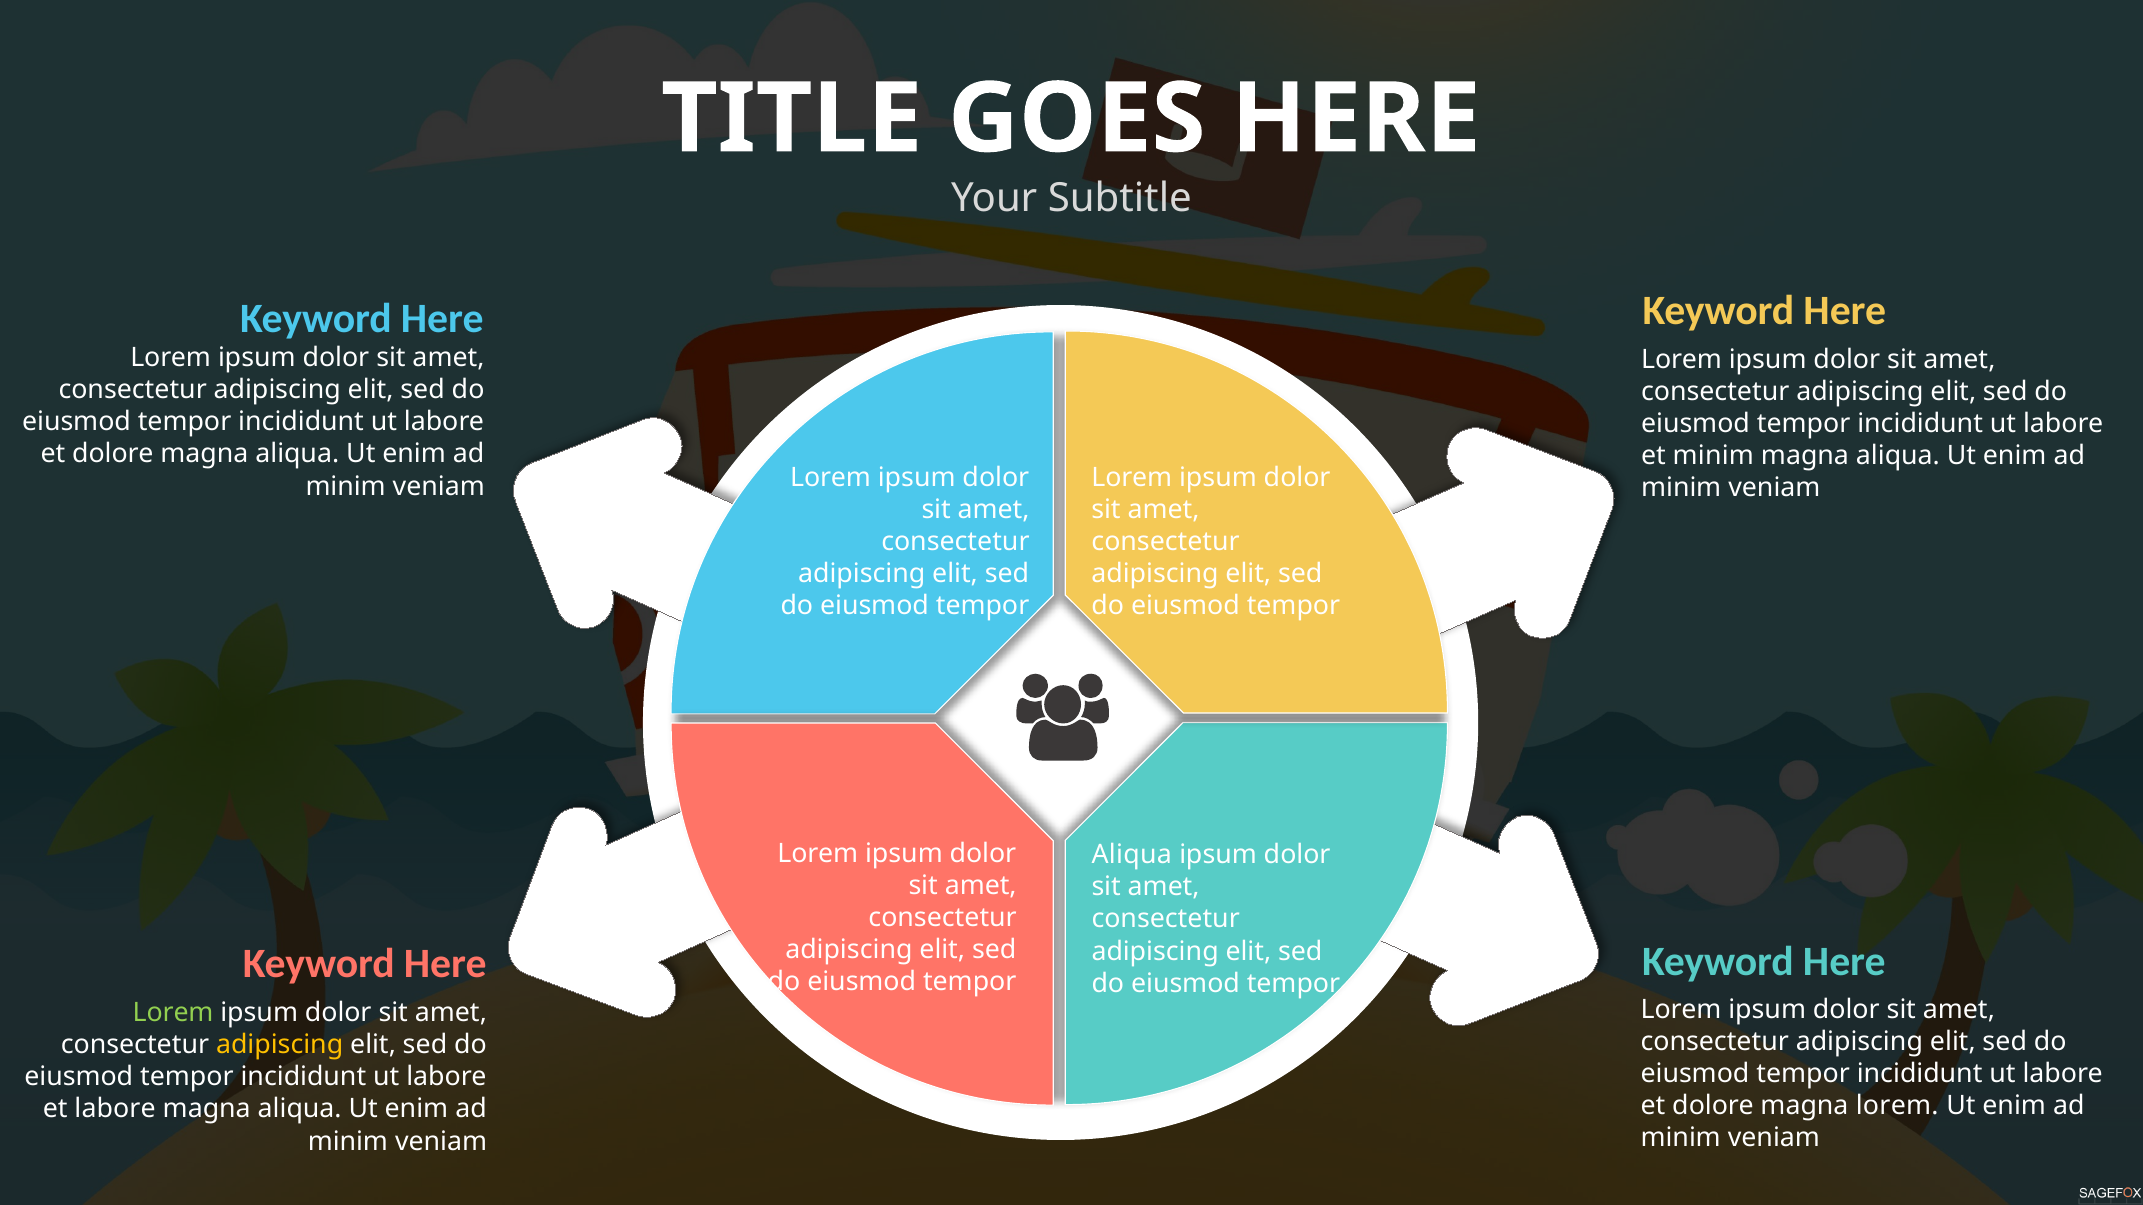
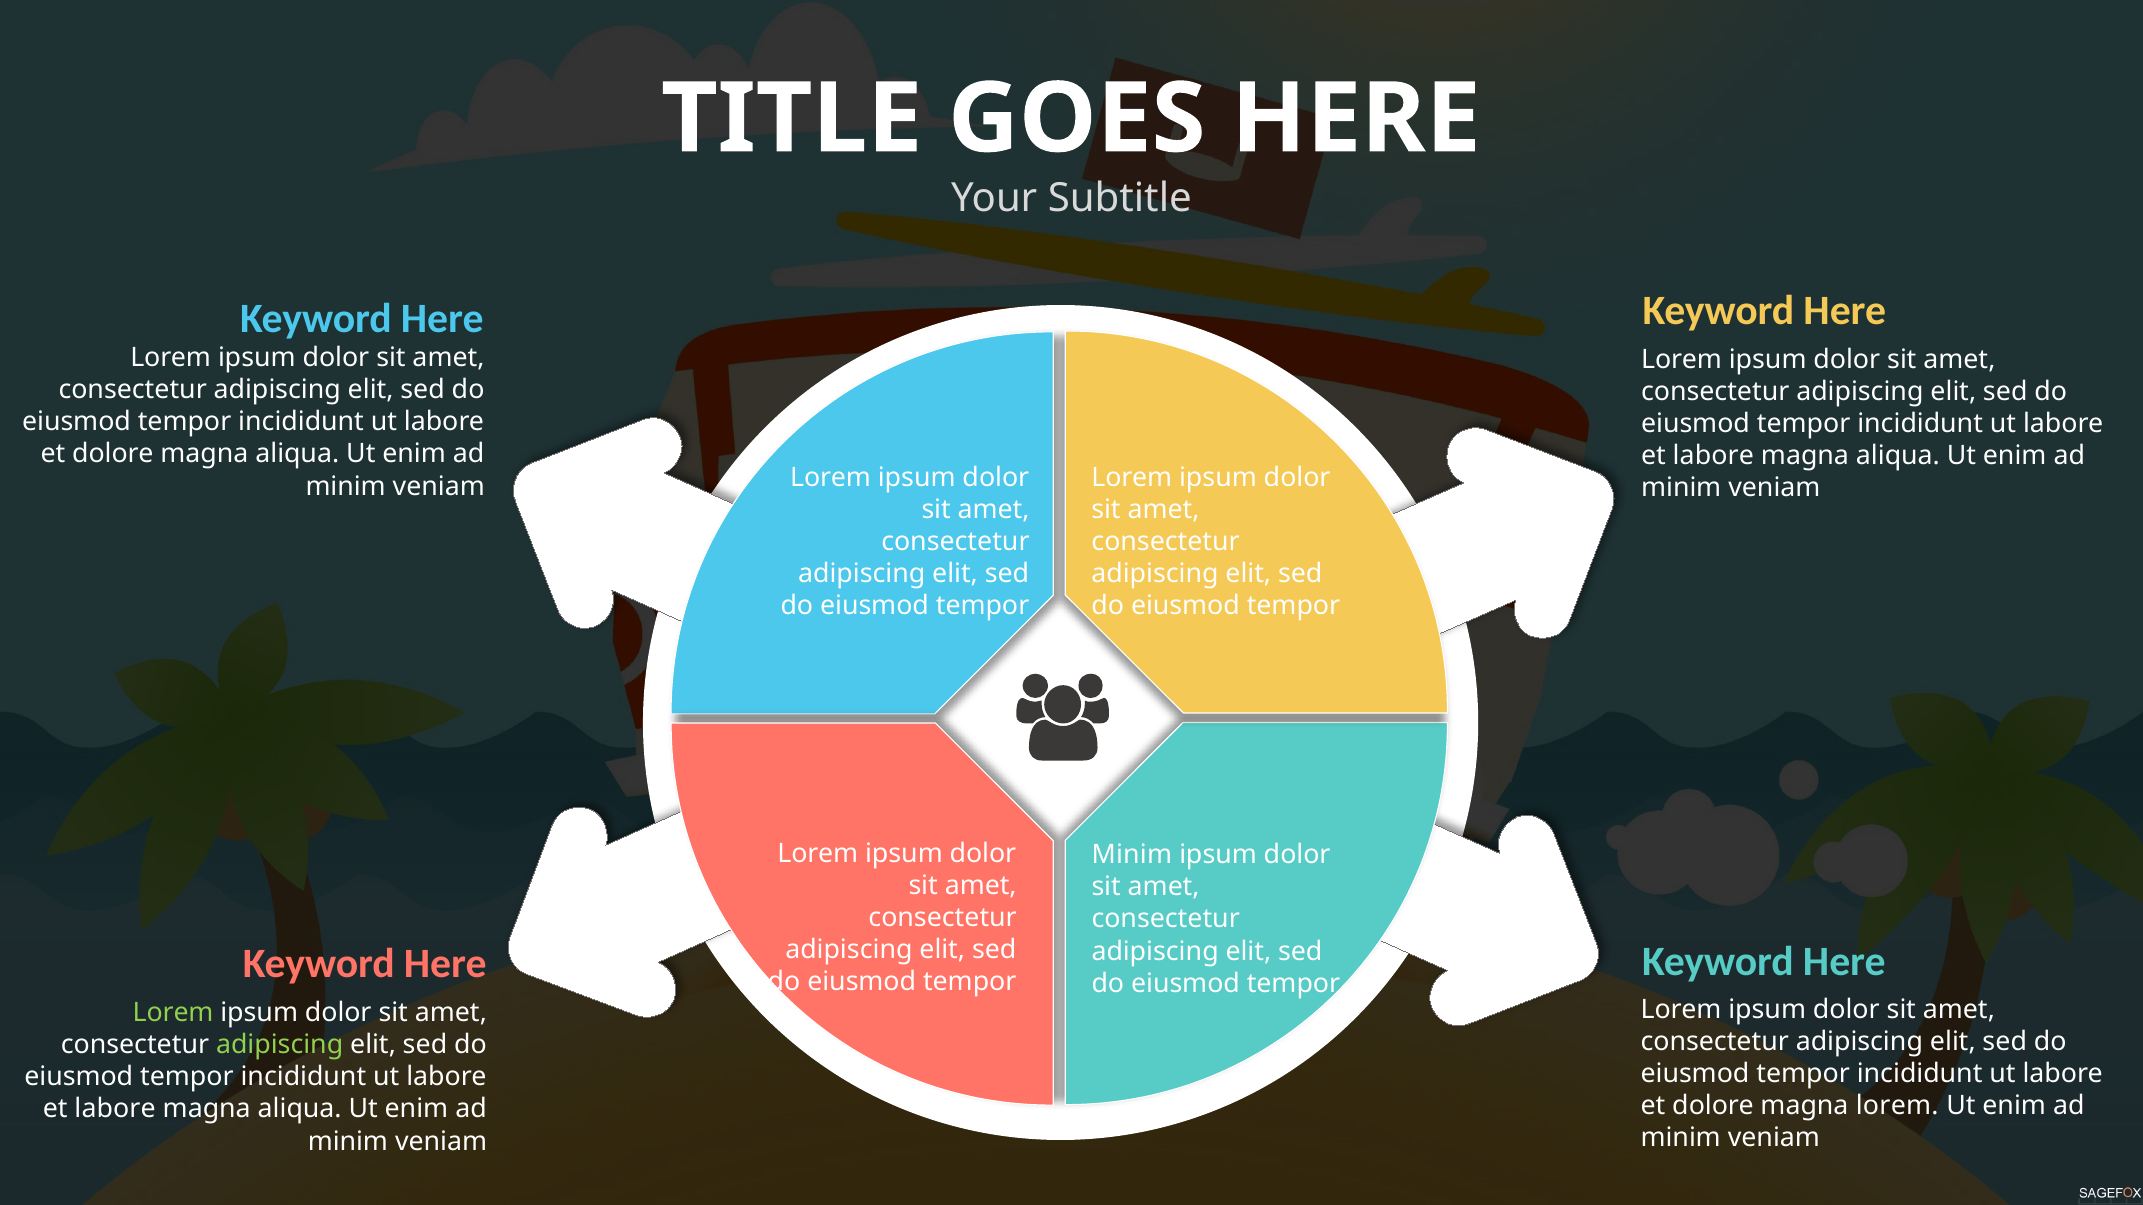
minim: minim -> labore (1713, 456)
Aliqua: Aliqua -> Minim (1132, 855)
adipiscing colour: yellow -> light green (280, 1045)
